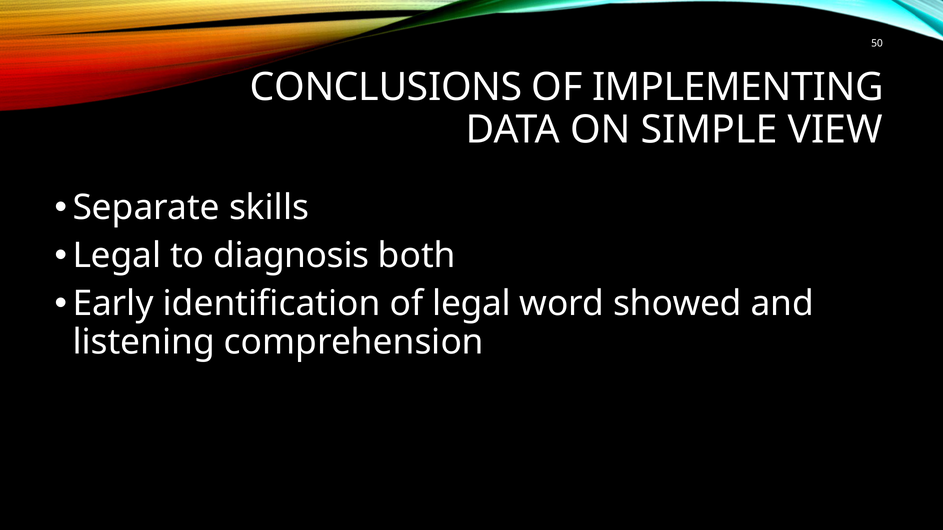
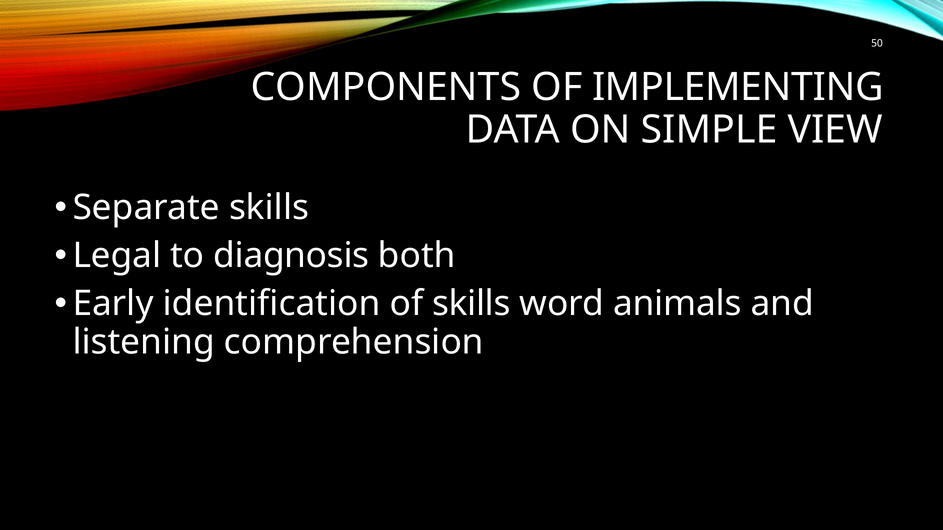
CONCLUSIONS: CONCLUSIONS -> COMPONENTS (386, 88)
of legal: legal -> skills (471, 304)
showed: showed -> animals (677, 304)
